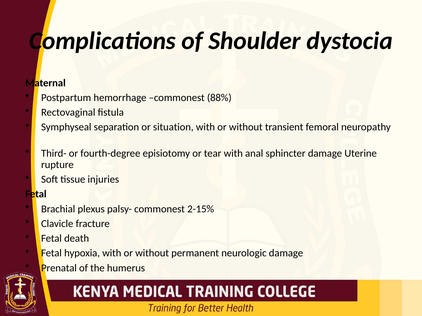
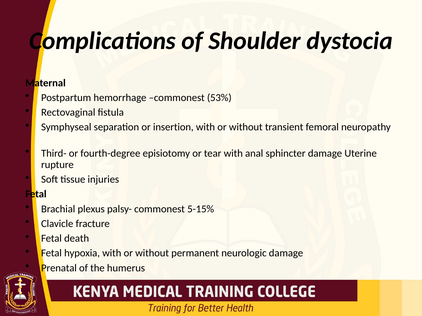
88%: 88% -> 53% (219, 98)
situation: situation -> insertion (173, 127)
2-15%: 2-15% -> 5-15% (201, 209)
